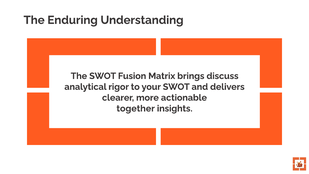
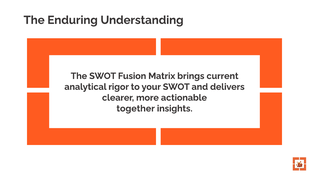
discuss: discuss -> current (223, 76)
